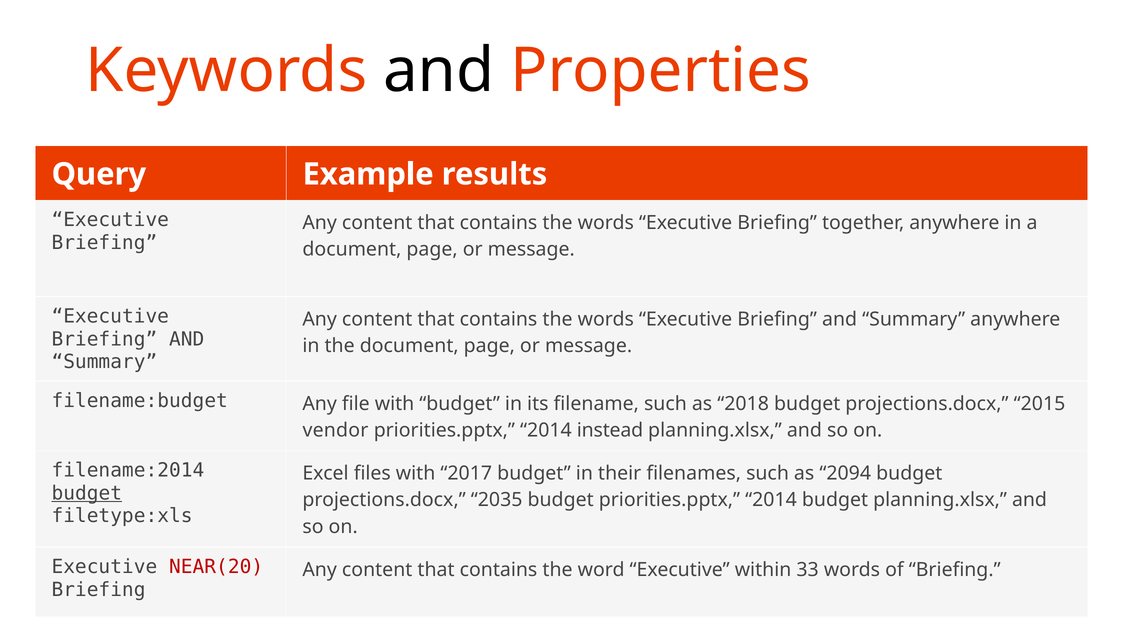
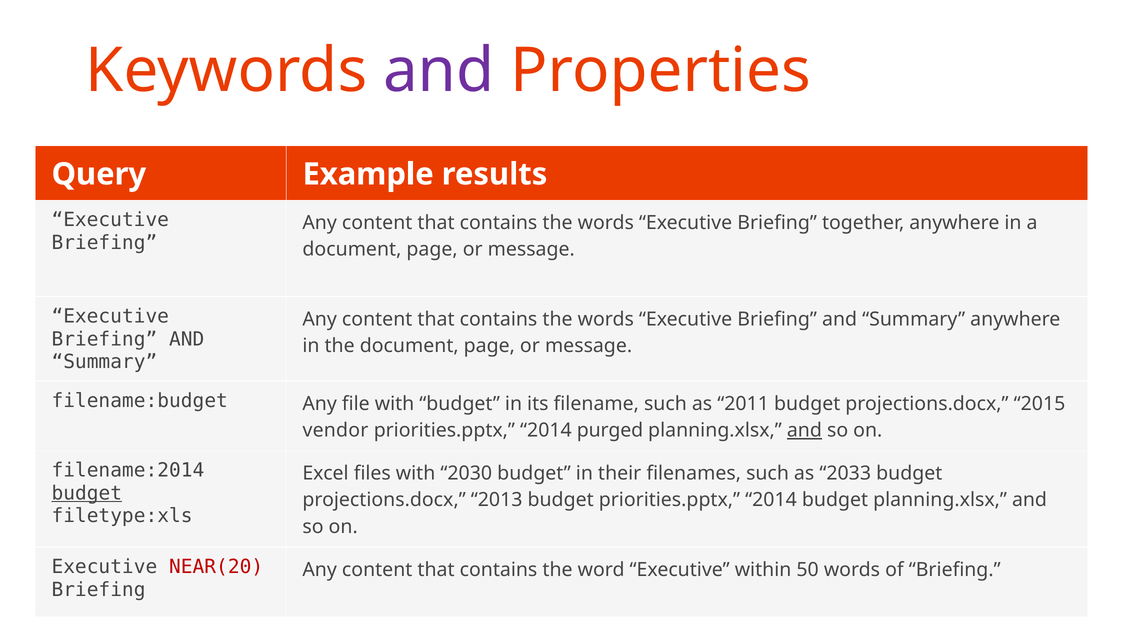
and colour: black -> purple (439, 71)
2018: 2018 -> 2011 (743, 403)
instead: instead -> purged (610, 430)
and underline: none -> present (804, 430)
2017: 2017 -> 2030 (466, 473)
2094: 2094 -> 2033 (845, 473)
2035: 2035 -> 2013 (497, 500)
33: 33 -> 50 (808, 569)
